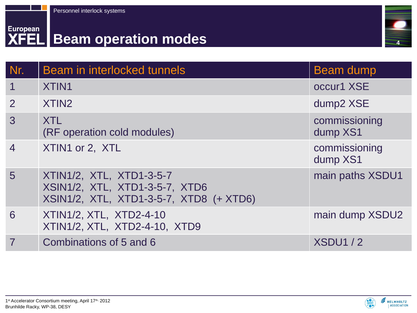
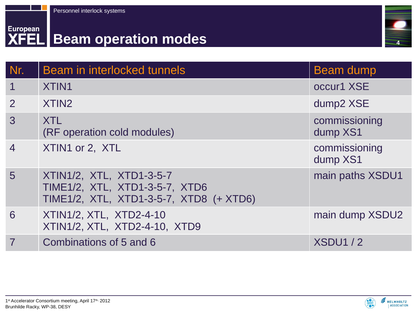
XSIN1/2: XSIN1/2 -> TIME1/2 (64, 187)
XSIN1/2: XSIN1/2 -> TIME1/2 (64, 199)
